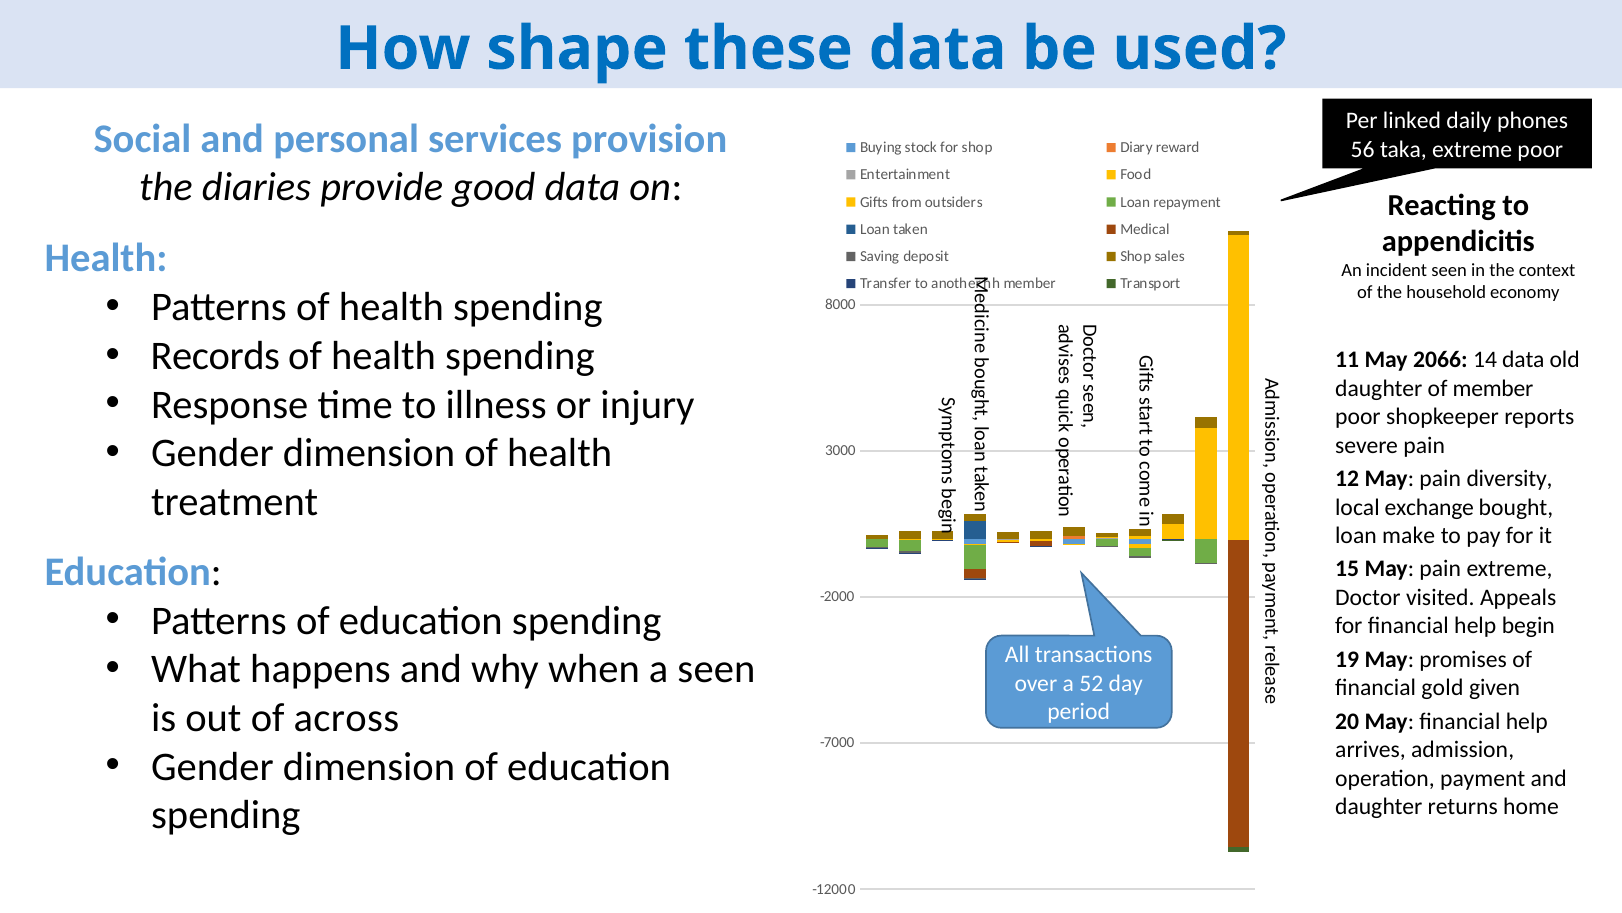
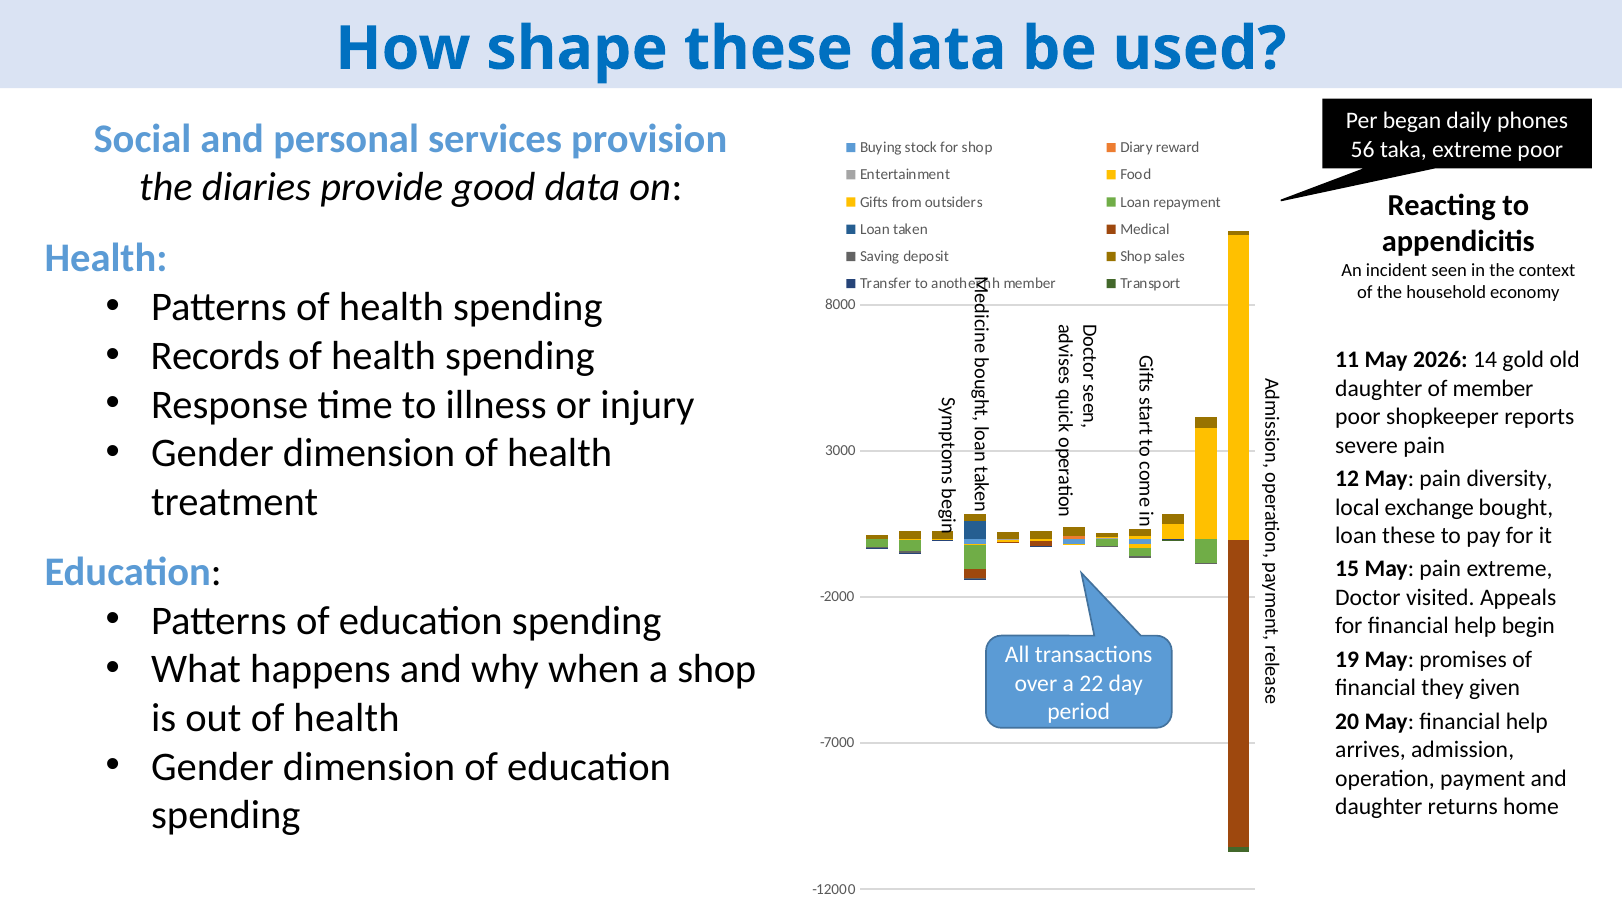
linked: linked -> began (1412, 121)
2066: 2066 -> 2026 (1440, 360)
14 data: data -> gold (1523, 360)
loan make: make -> these (1409, 535)
a seen: seen -> shop (717, 669)
52: 52 -> 22 (1091, 683)
gold: gold -> they (1443, 687)
out of across: across -> health (347, 718)
